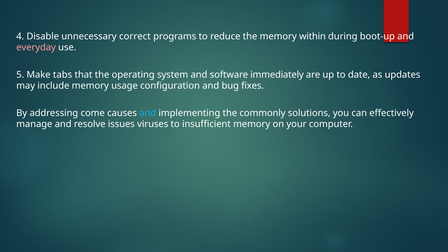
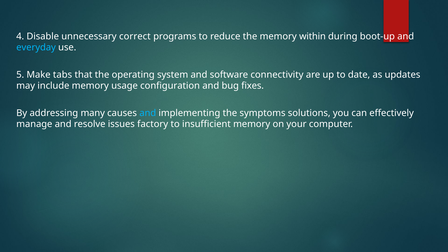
everyday colour: pink -> light blue (36, 48)
immediately: immediately -> connectivity (277, 75)
come: come -> many (93, 113)
commonly: commonly -> symptoms (263, 113)
viruses: viruses -> factory (153, 124)
